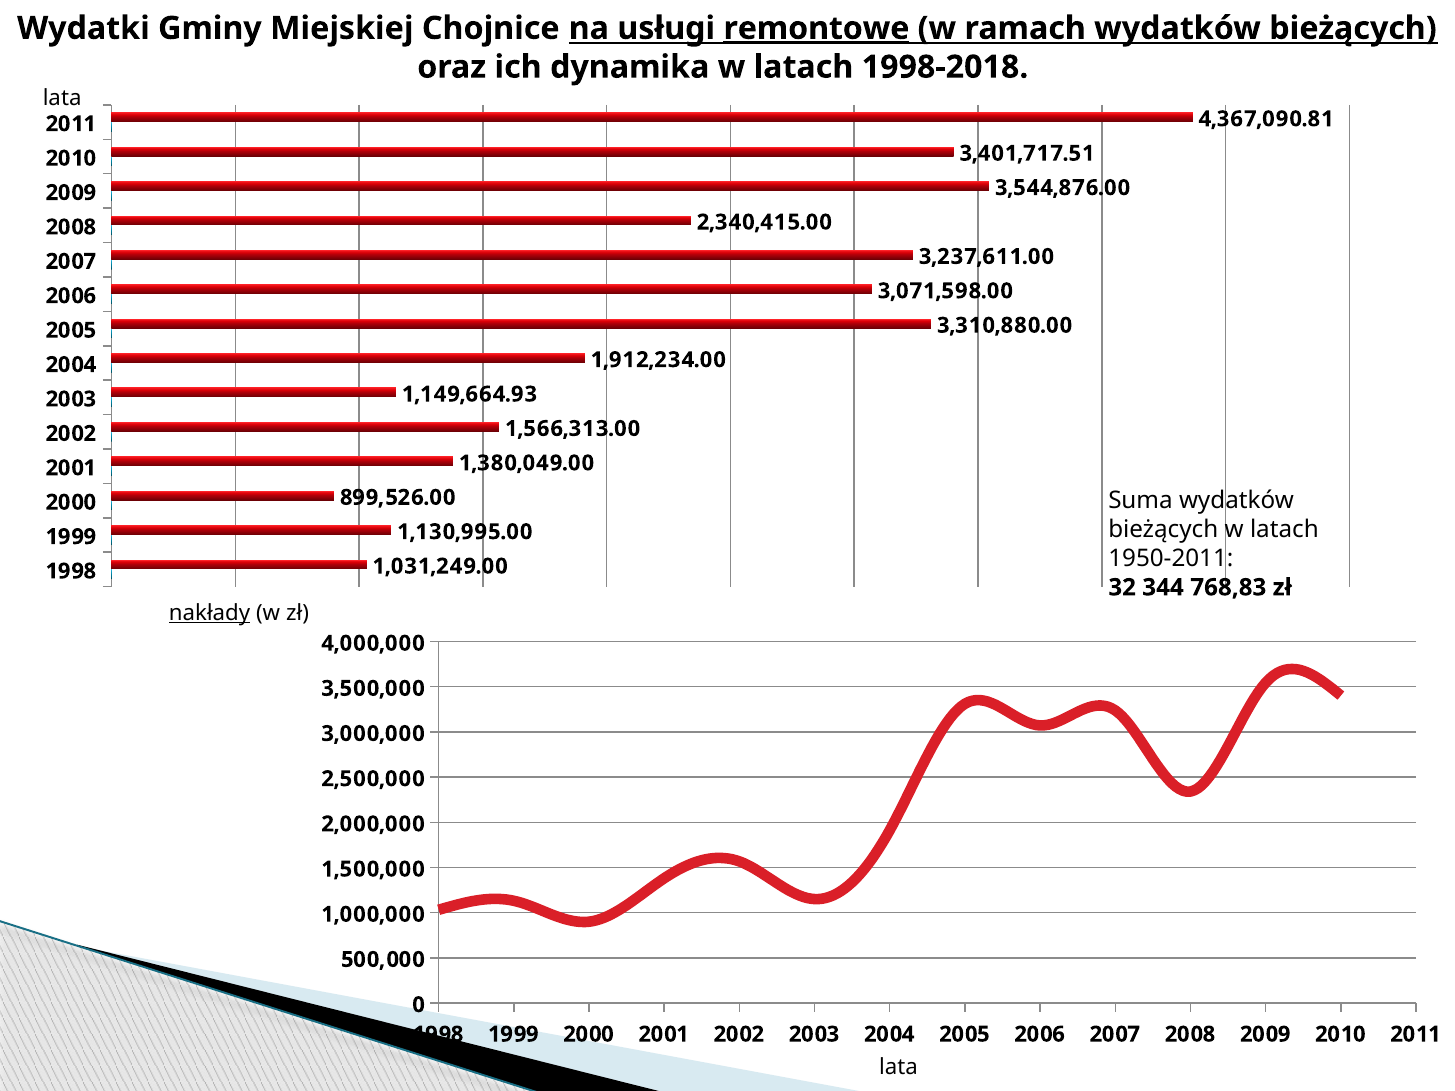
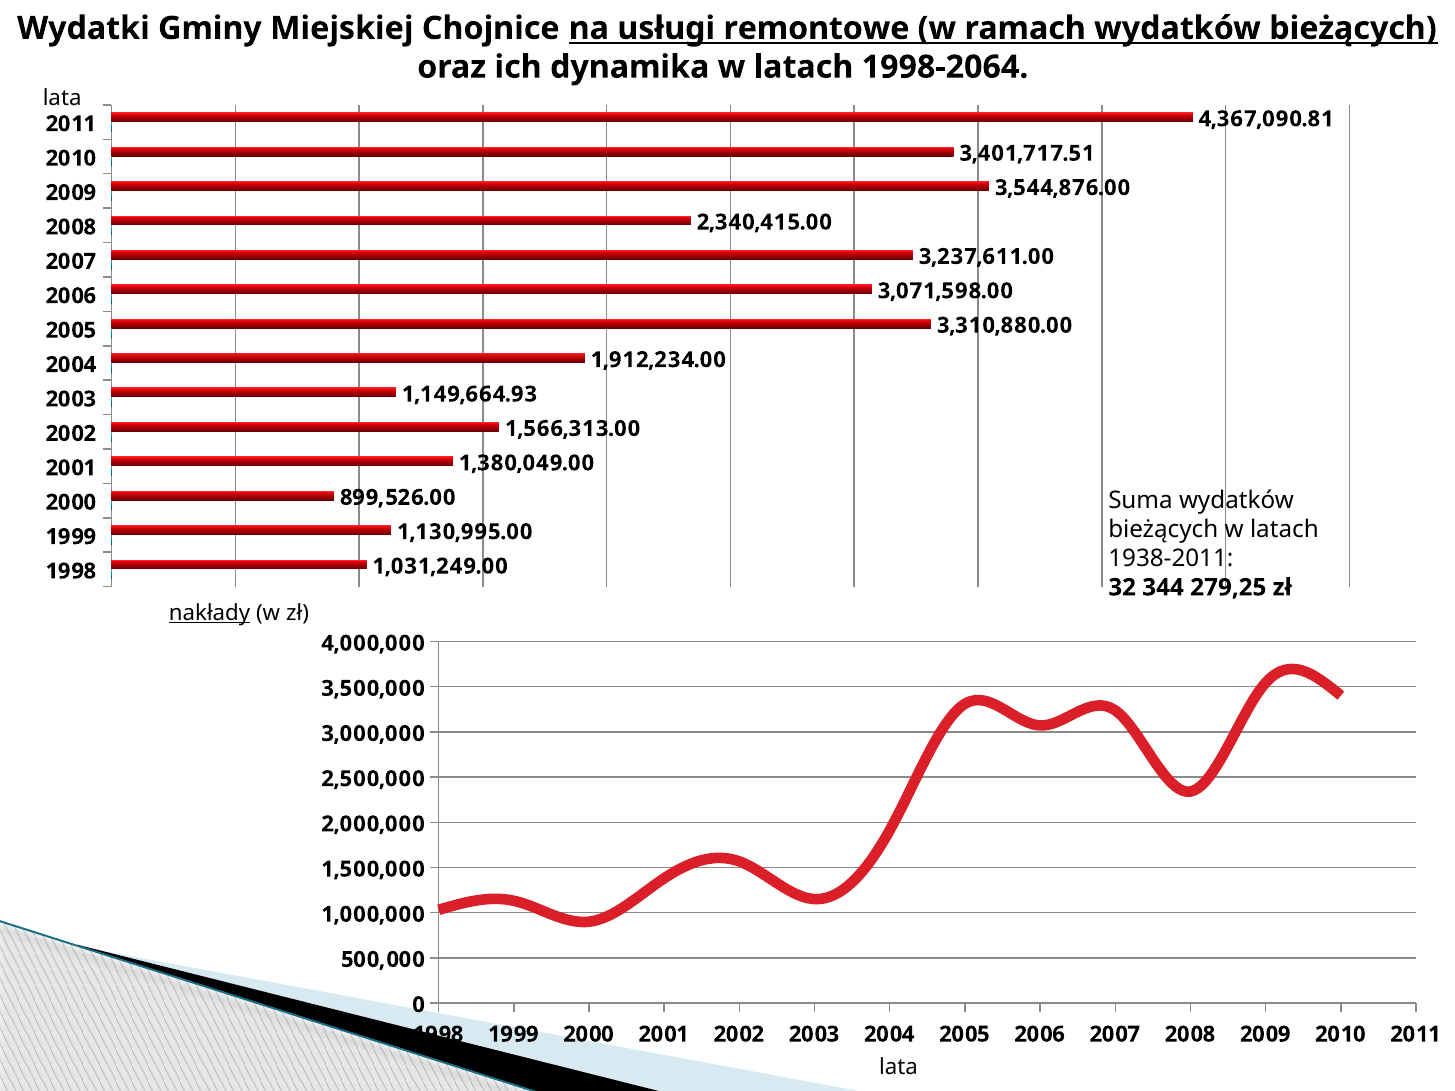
remontowe underline: present -> none (816, 28)
1998-2018: 1998-2018 -> 1998-2064 (945, 67)
1950-2011: 1950-2011 -> 1938-2011 (1171, 558)
768,83: 768,83 -> 279,25 (1228, 588)
